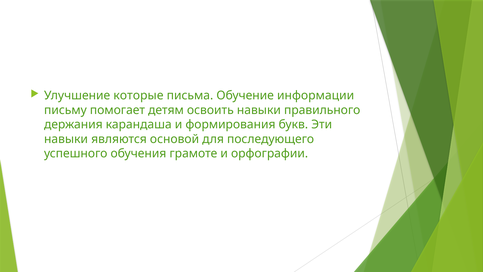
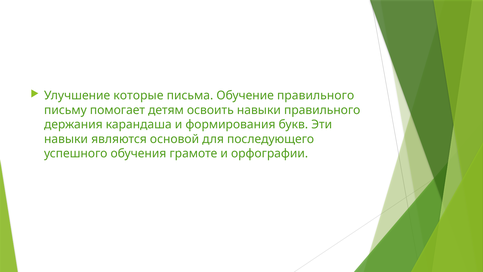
Обучение информации: информации -> правильного (316, 96)
